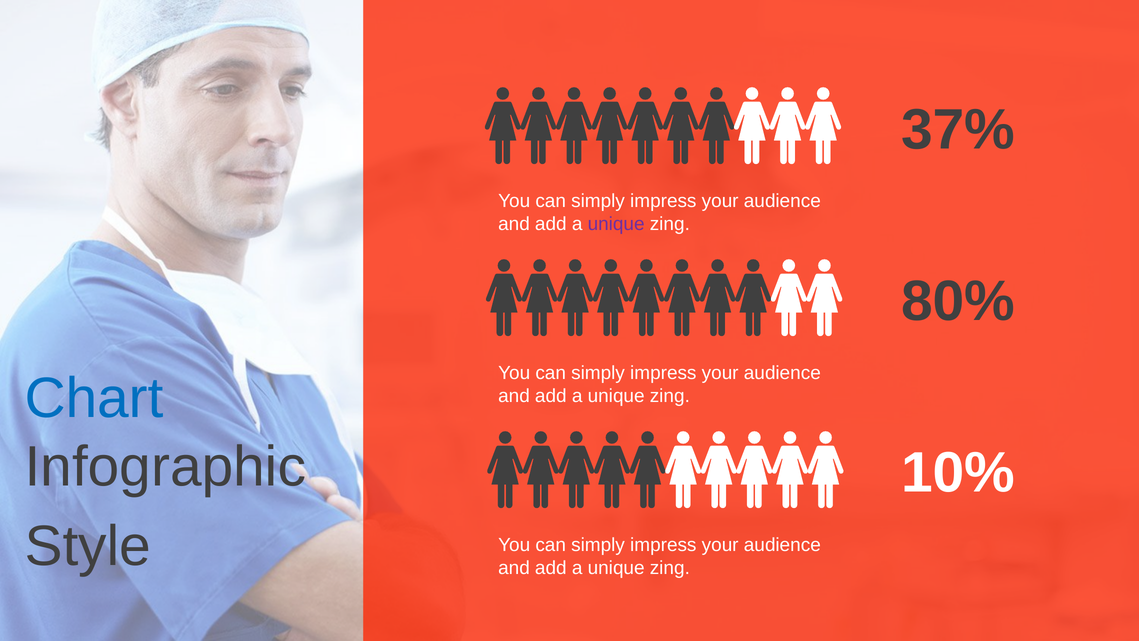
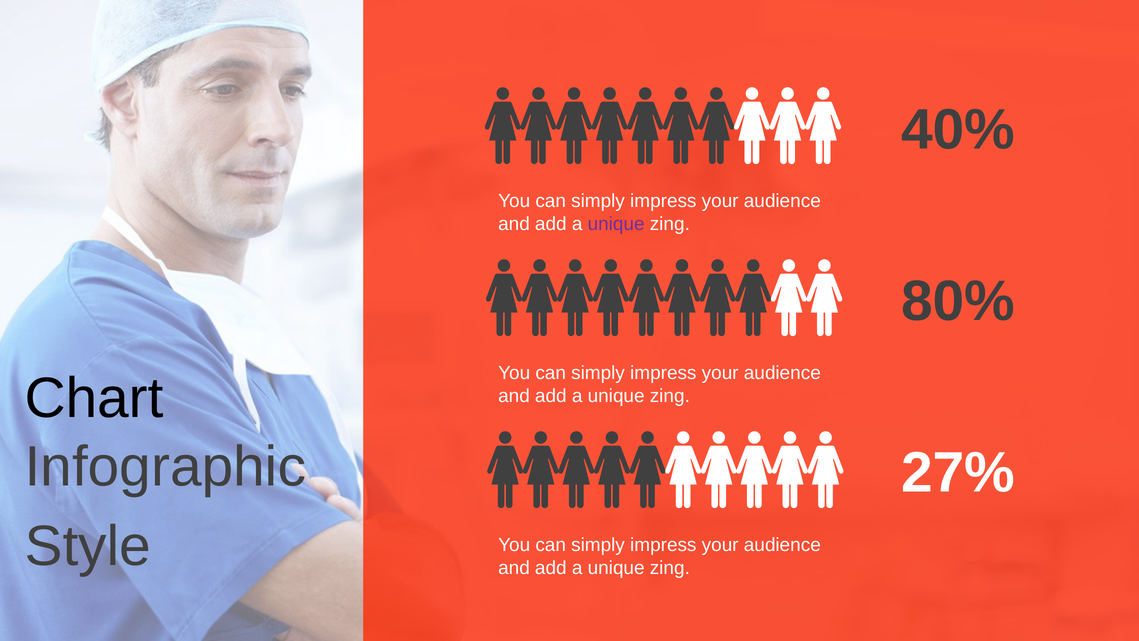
37%: 37% -> 40% (958, 130)
Chart colour: blue -> black (94, 398)
10%: 10% -> 27% (958, 473)
